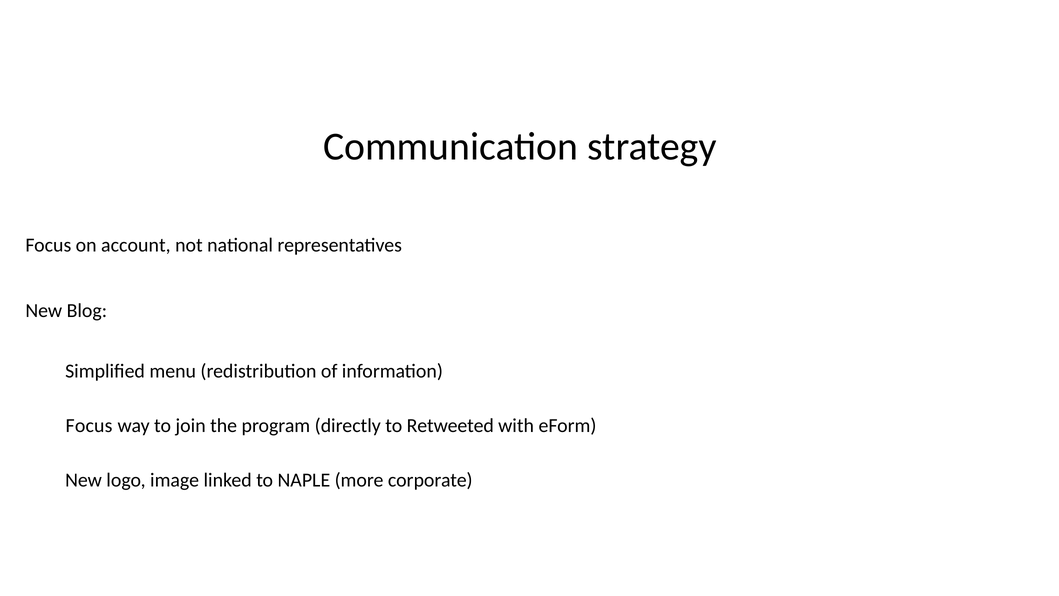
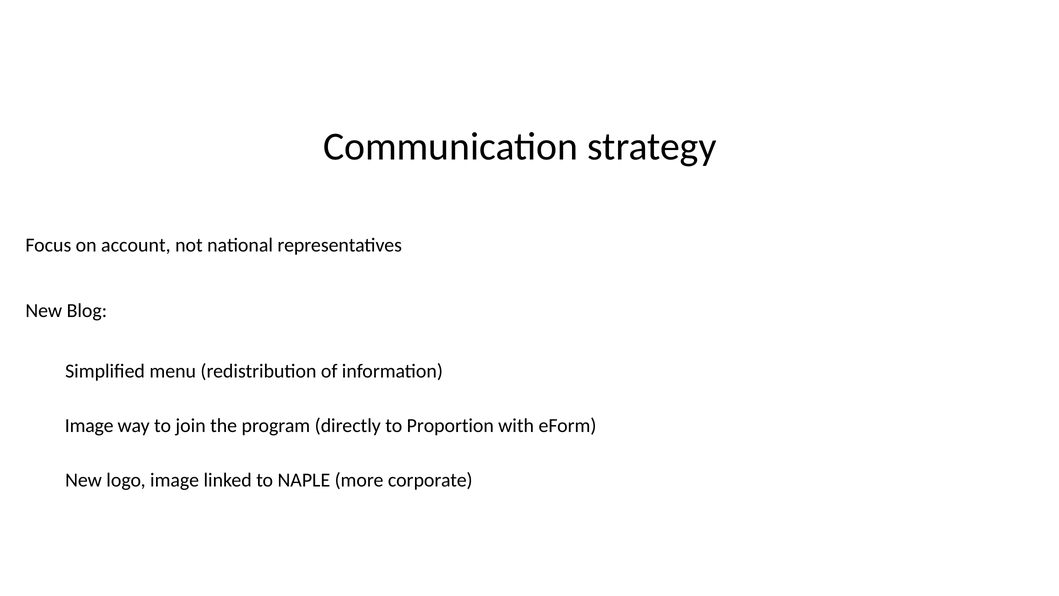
Focus: Focus -> Image (89, 426)
Retweeted: Retweeted -> Proportion (450, 426)
